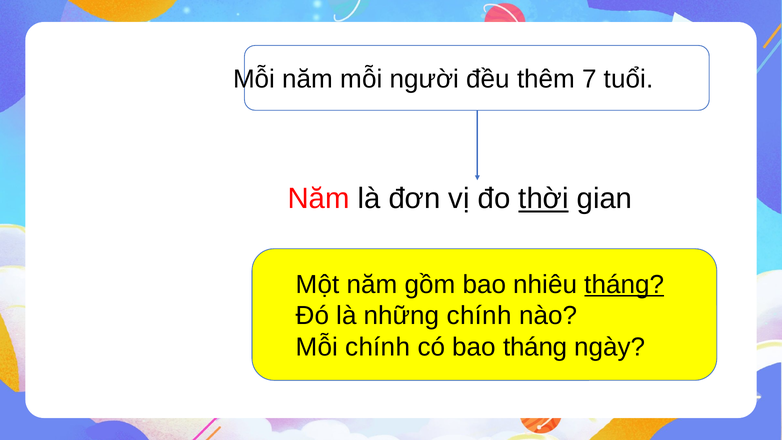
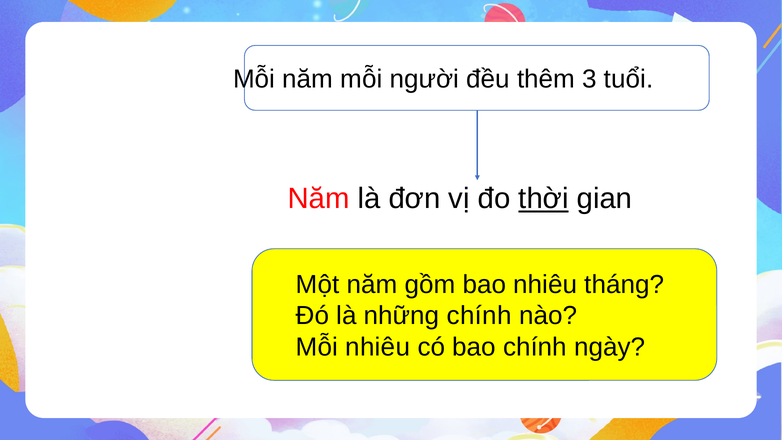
7: 7 -> 3 (590, 79)
tháng underline: present -> none (624, 284)
Mỗi chính: chính -> nhiêu (378, 347)
bao tháng: tháng -> chính (535, 347)
